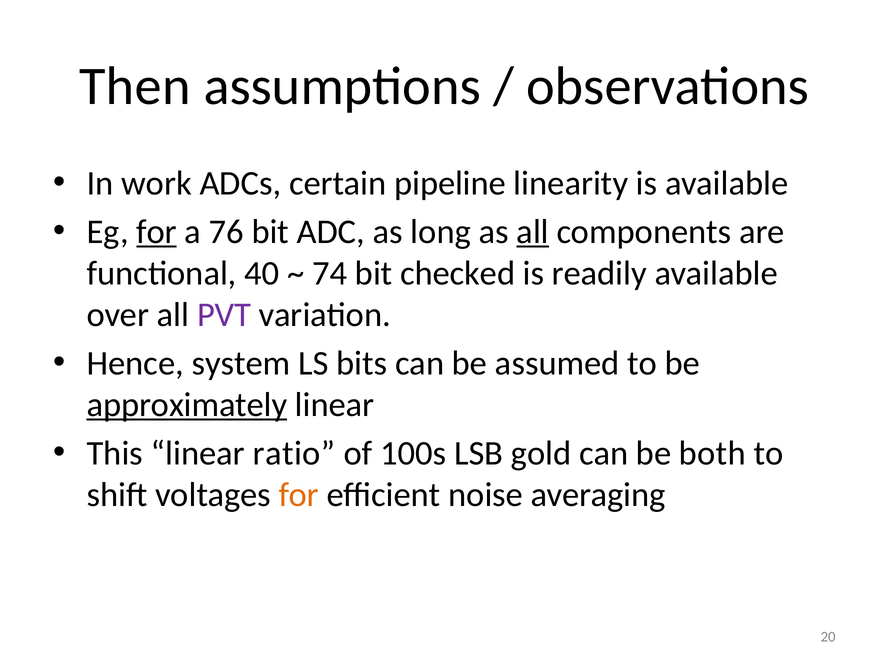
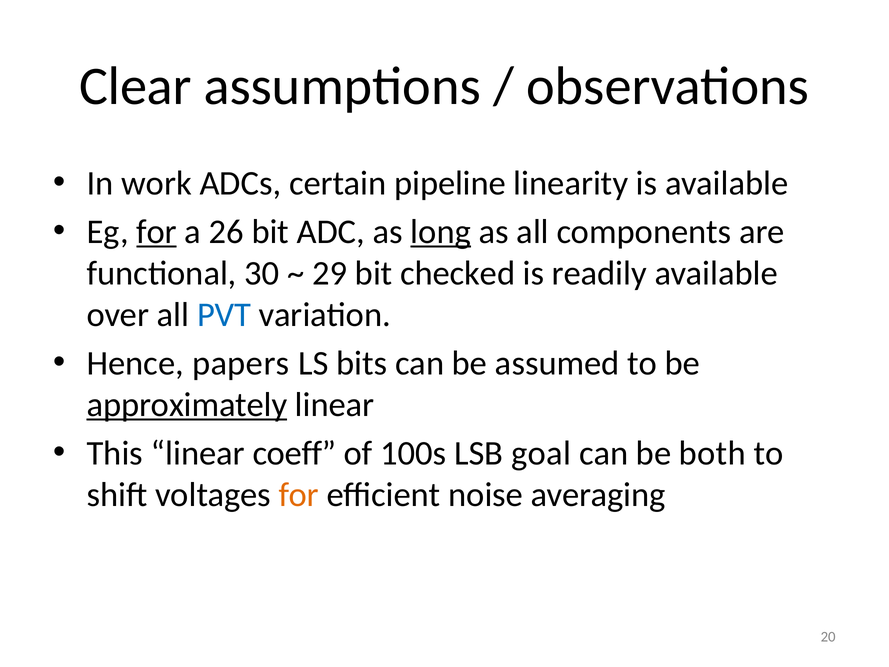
Then: Then -> Clear (135, 86)
76: 76 -> 26 (226, 232)
long underline: none -> present (441, 232)
all underline: present -> none (533, 232)
40: 40 -> 30 (262, 273)
74: 74 -> 29 (330, 273)
PVT colour: purple -> blue (224, 315)
system: system -> papers (241, 363)
ratio: ratio -> coeff (294, 453)
gold: gold -> goal (541, 453)
